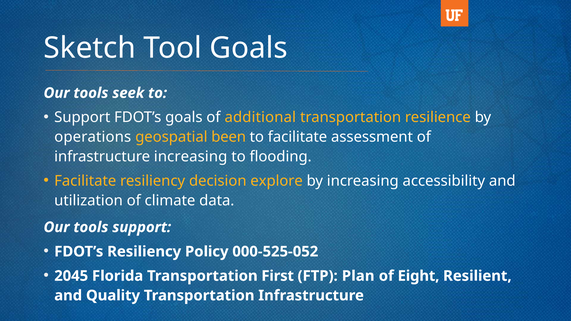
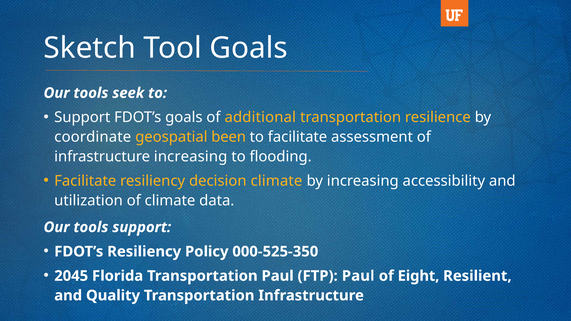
operations: operations -> coordinate (93, 137)
decision explore: explore -> climate (276, 181)
000-525-052: 000-525-052 -> 000-525-350 (275, 252)
Transportation First: First -> Paul (278, 276)
FTP Plan: Plan -> Paul (358, 276)
